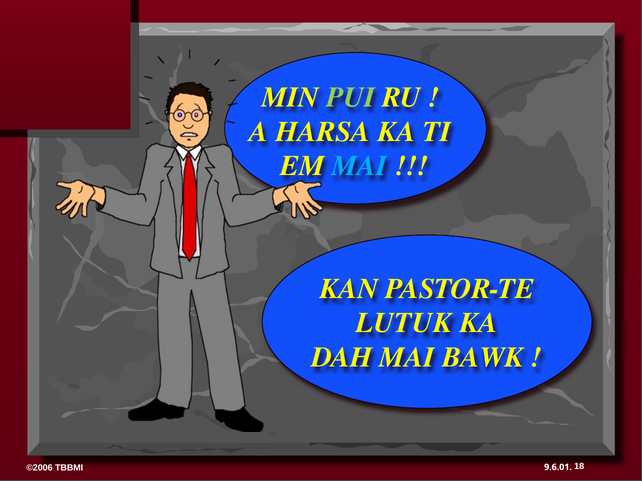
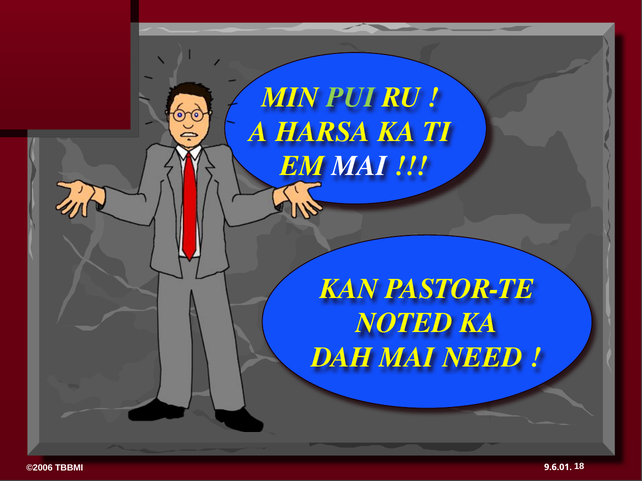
MAI colour: light blue -> white (360, 166)
LUTUK: LUTUK -> NOTED (404, 323)
BAWK: BAWK -> NEED (483, 358)
